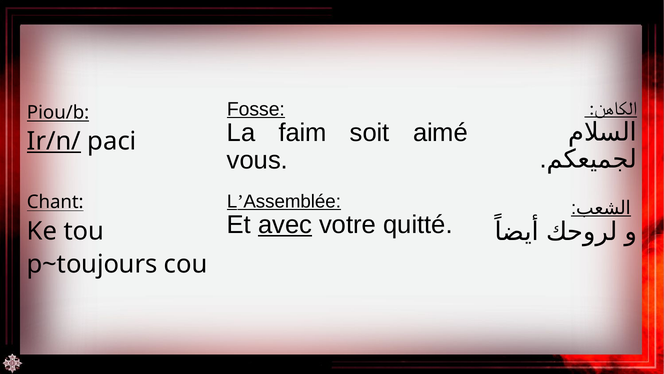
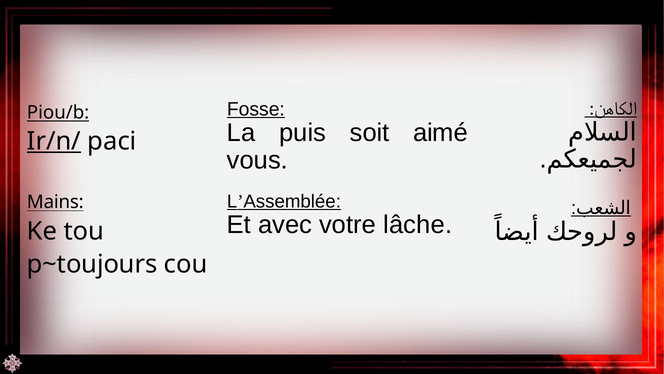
faim: faim -> puis (303, 133)
Chant: Chant -> Mains (55, 202)
avec underline: present -> none (285, 225)
quitté: quitté -> lâche (418, 225)
